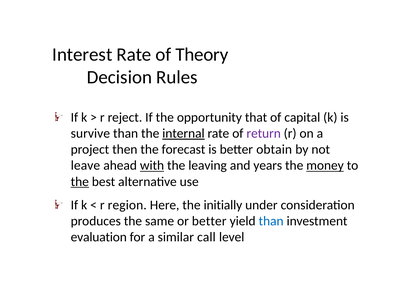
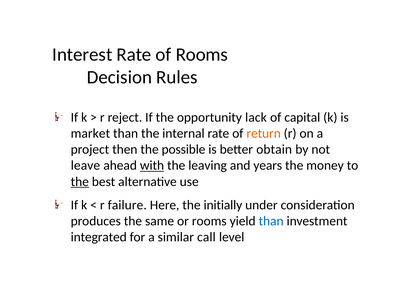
of Theory: Theory -> Rooms (202, 55)
that: that -> lack (256, 118)
survive: survive -> market (90, 134)
internal underline: present -> none (183, 134)
return colour: purple -> orange (264, 134)
forecast: forecast -> possible (184, 150)
money underline: present -> none (325, 166)
region: region -> failure (127, 205)
or better: better -> rooms (209, 222)
evaluation: evaluation -> integrated (99, 238)
